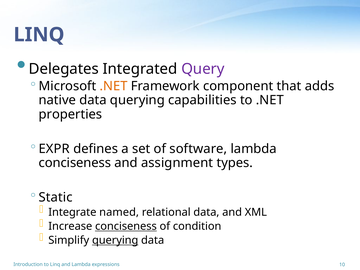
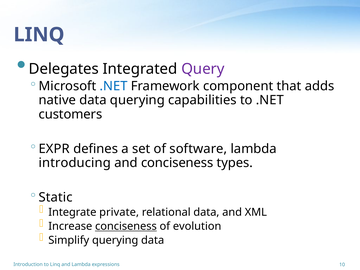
.NET colour: orange -> blue (114, 86)
properties: properties -> customers (70, 114)
conciseness: conciseness -> introducing (75, 163)
and assignment: assignment -> conciseness (177, 163)
named: named -> private (119, 212)
condition: condition -> evolution (197, 226)
querying underline: present -> none (115, 240)
